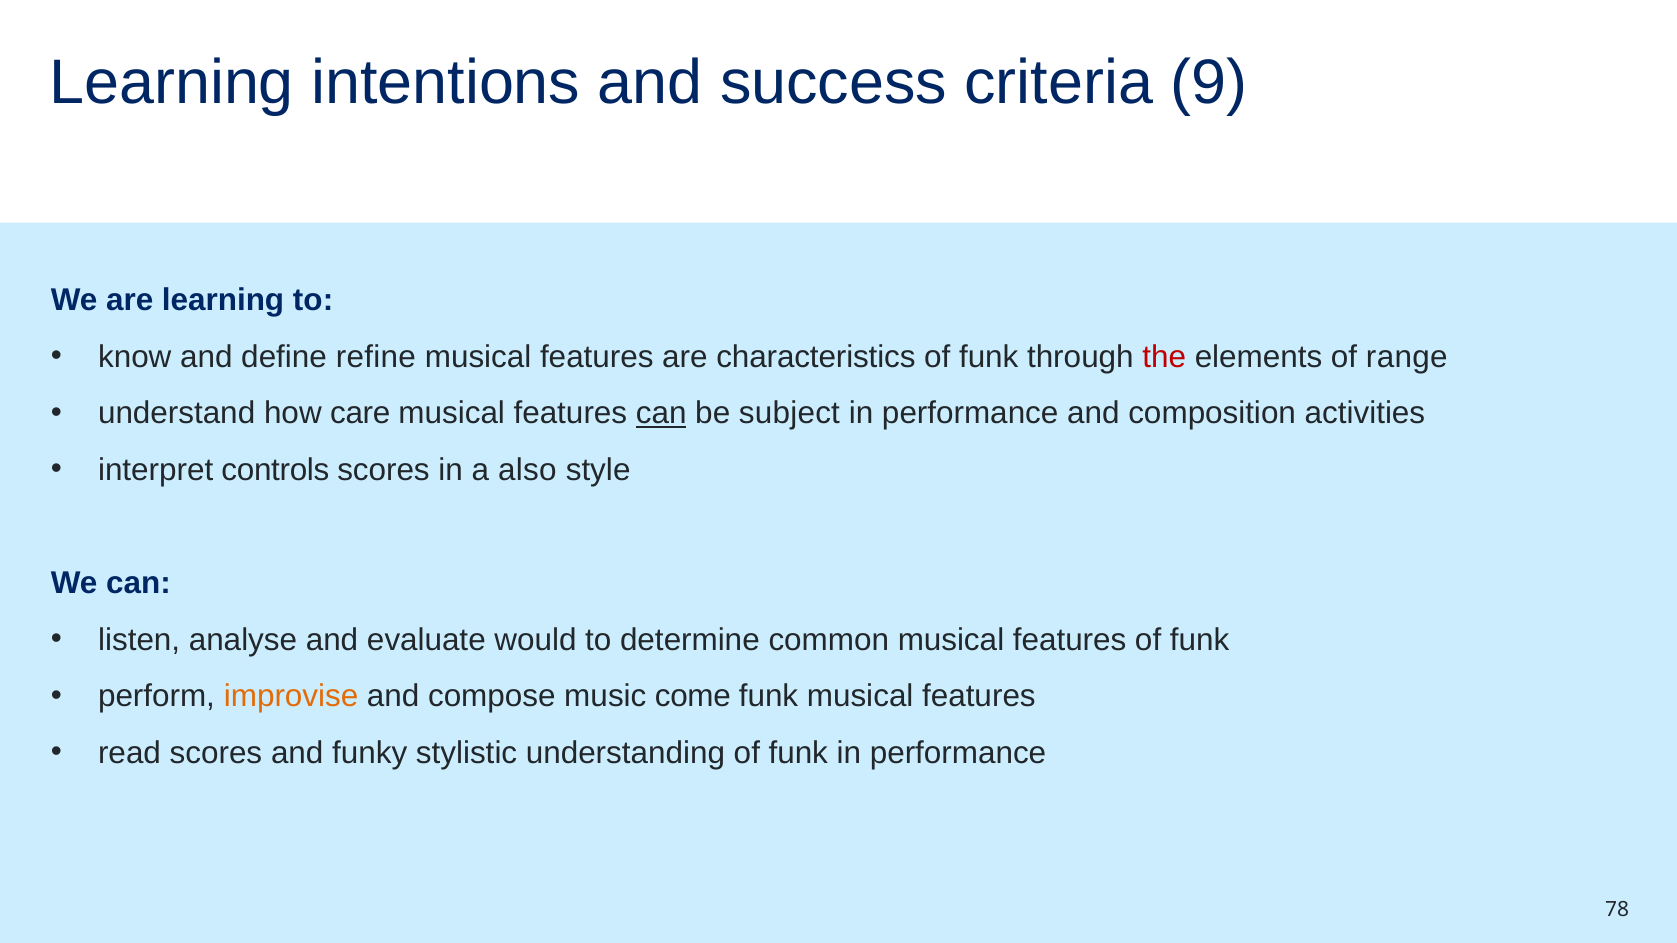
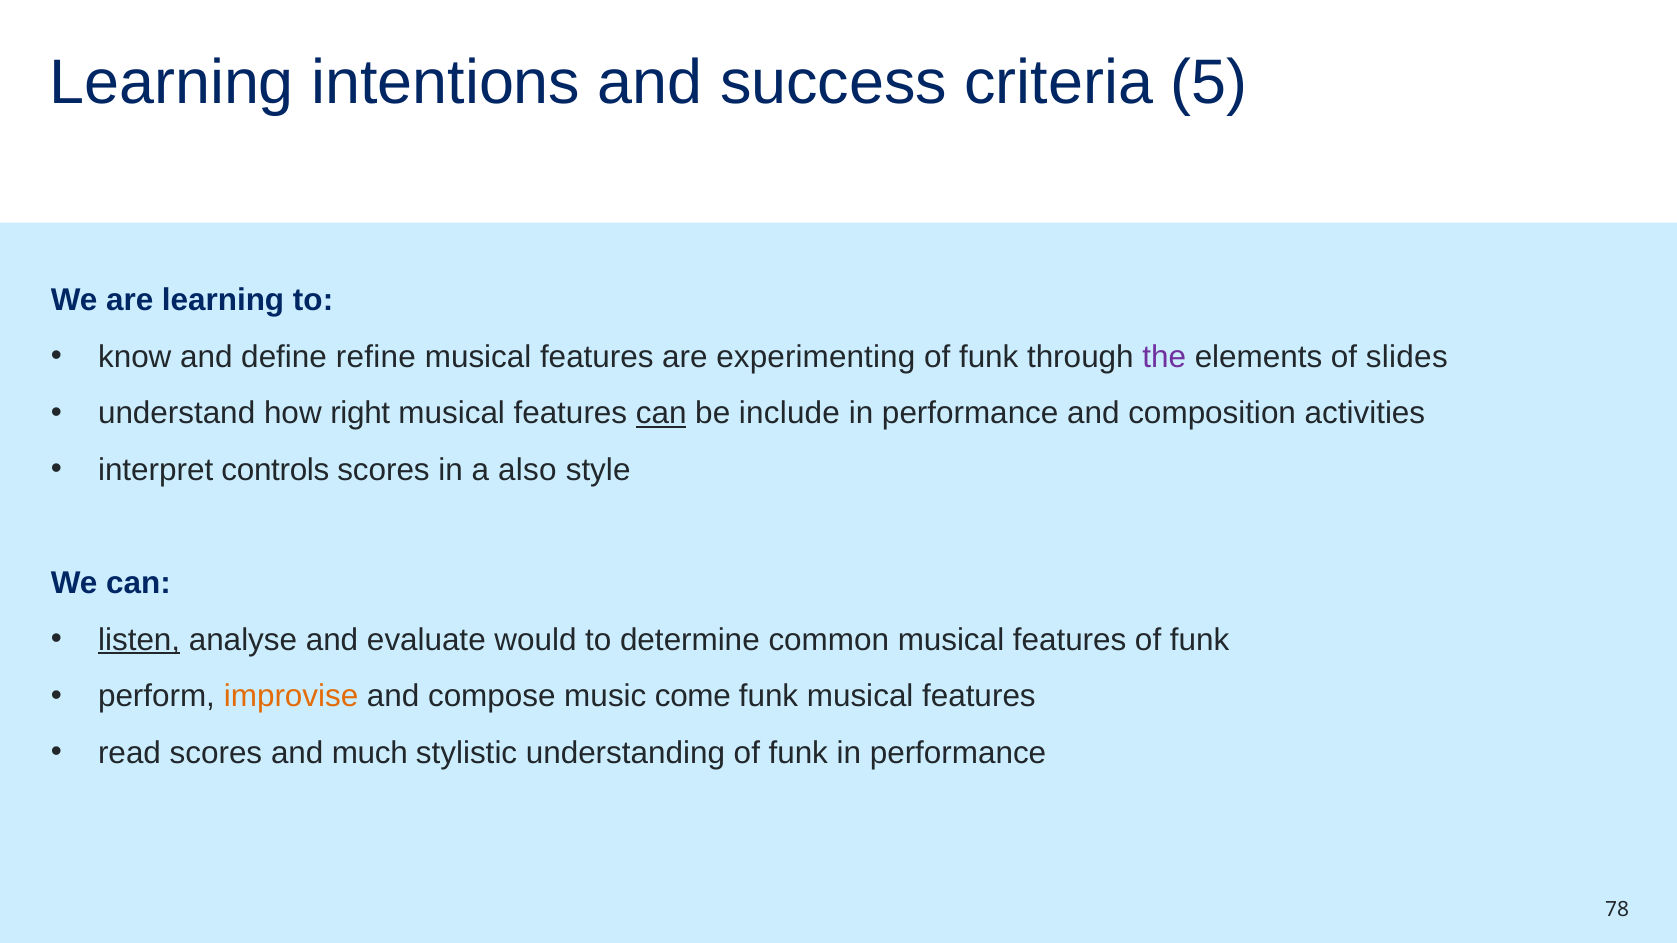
9: 9 -> 5 (1209, 83)
characteristics: characteristics -> experimenting (816, 357)
the colour: red -> purple (1164, 357)
range: range -> slides (1407, 357)
care: care -> right (360, 414)
subject: subject -> include (789, 414)
listen underline: none -> present (139, 640)
funky: funky -> much (370, 753)
